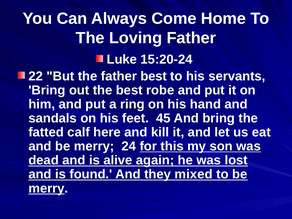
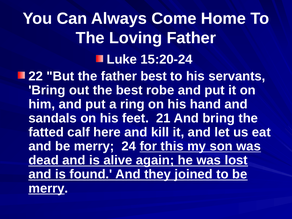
45: 45 -> 21 (163, 118)
mixed: mixed -> joined (194, 174)
